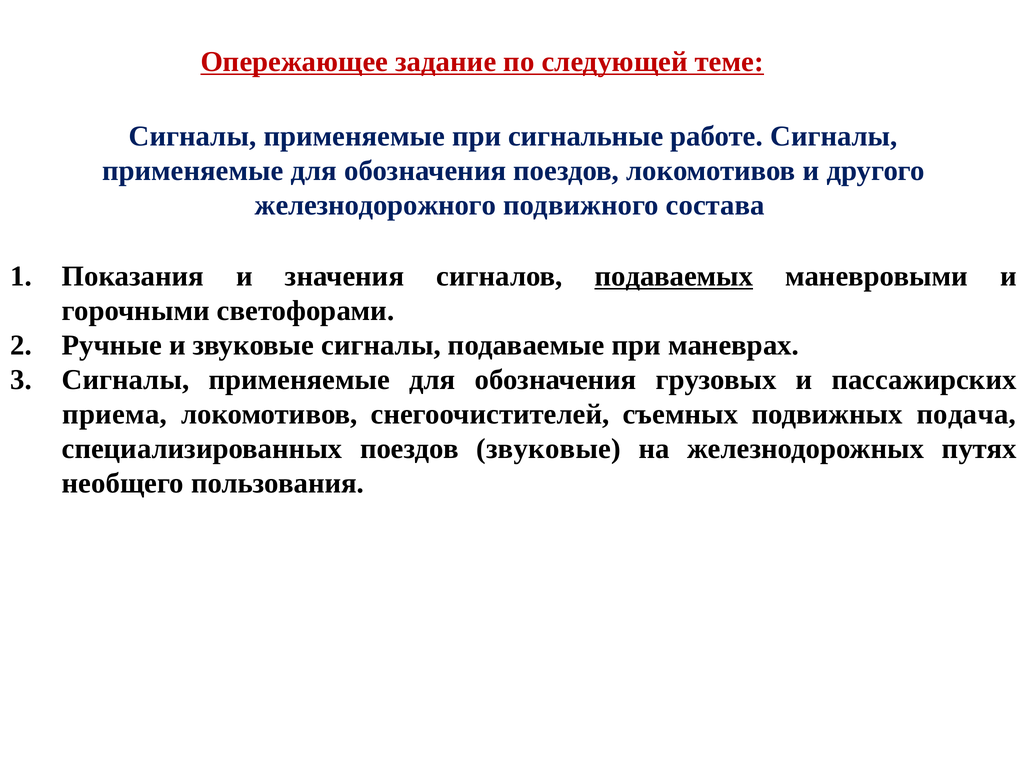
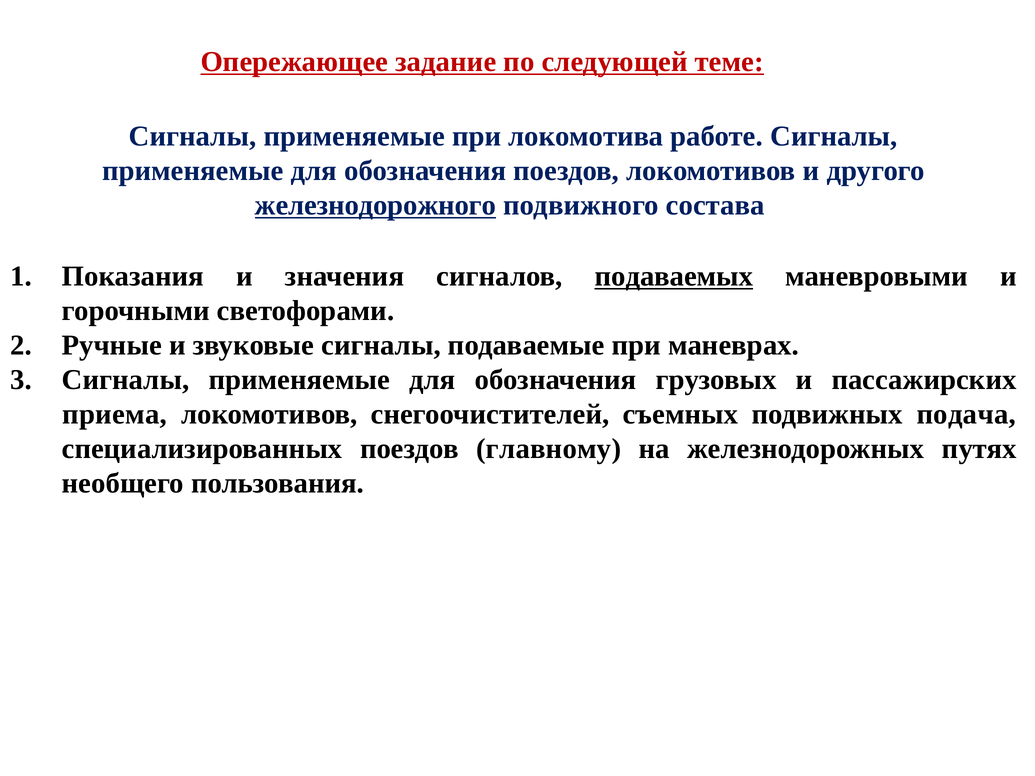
сигнальные: сигнальные -> локомотива (586, 136)
железнодорожного underline: none -> present (376, 205)
поездов звуковые: звуковые -> главному (549, 449)
